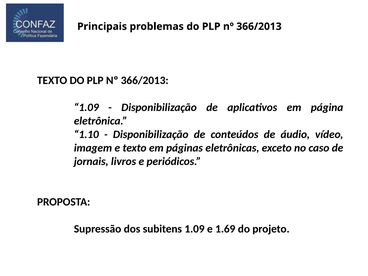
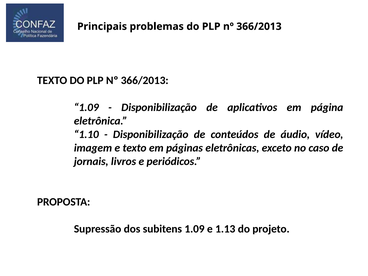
1.69: 1.69 -> 1.13 (225, 229)
